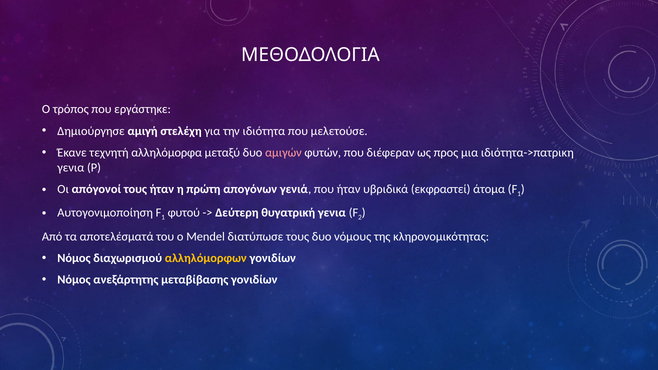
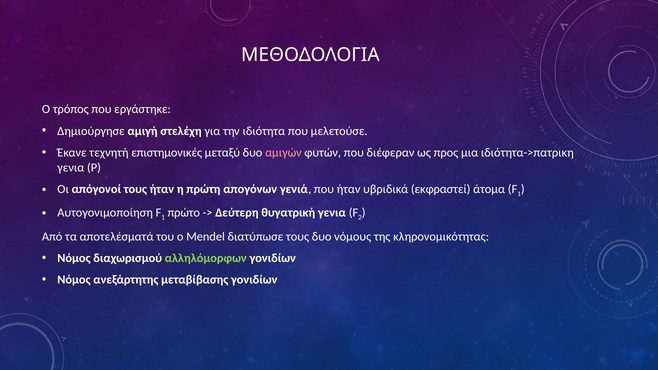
αλληλόμορφα: αλληλόμορφα -> επιστημονικές (167, 153)
φυτού: φυτού -> πρώτο (184, 213)
αλληλόμορφων colour: yellow -> light green (206, 258)
